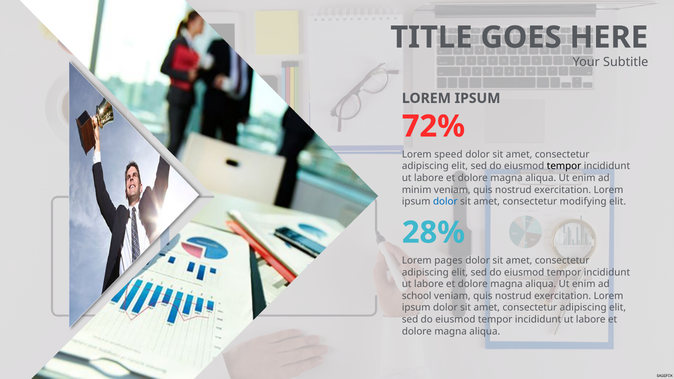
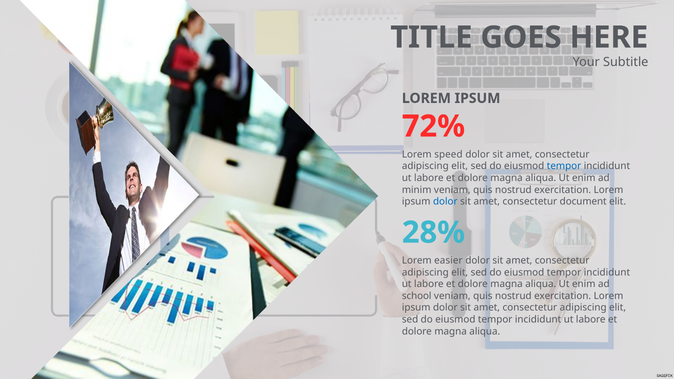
tempor colour: black -> blue (564, 166)
modifying: modifying -> document (583, 202)
pages: pages -> easier (448, 261)
